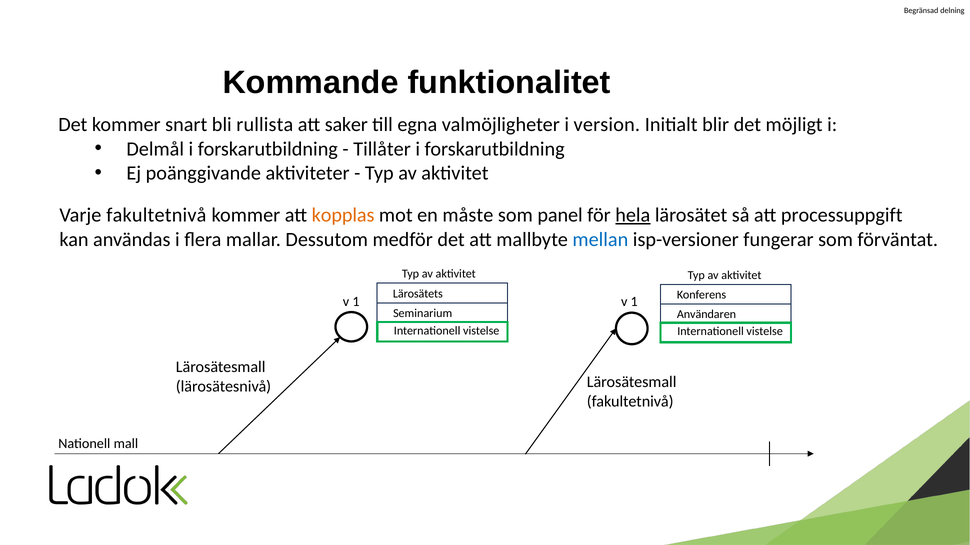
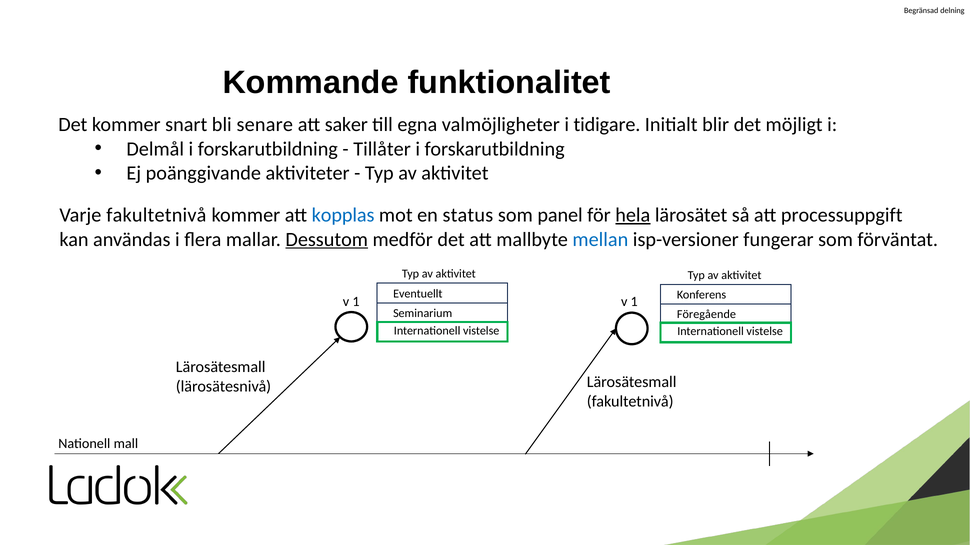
rullista: rullista -> senare (265, 125)
version: version -> tidigare (607, 125)
kopplas colour: orange -> blue (343, 215)
måste: måste -> status (468, 215)
Dessutom underline: none -> present (327, 240)
Lärosätets: Lärosätets -> Eventuellt (418, 294)
Användaren: Användaren -> Föregående (706, 315)
